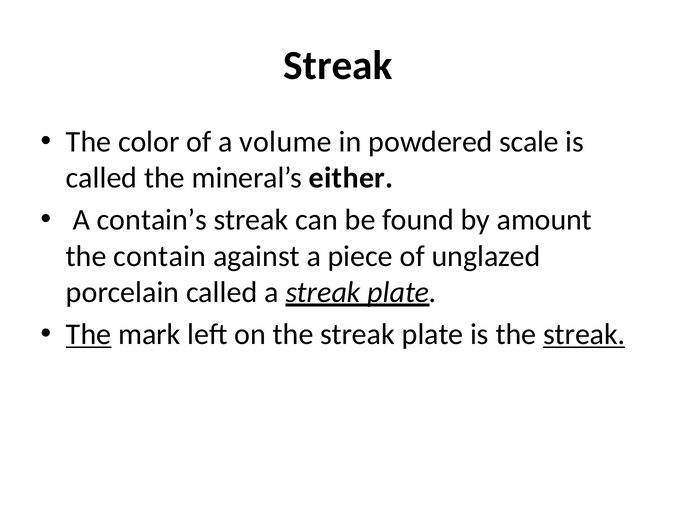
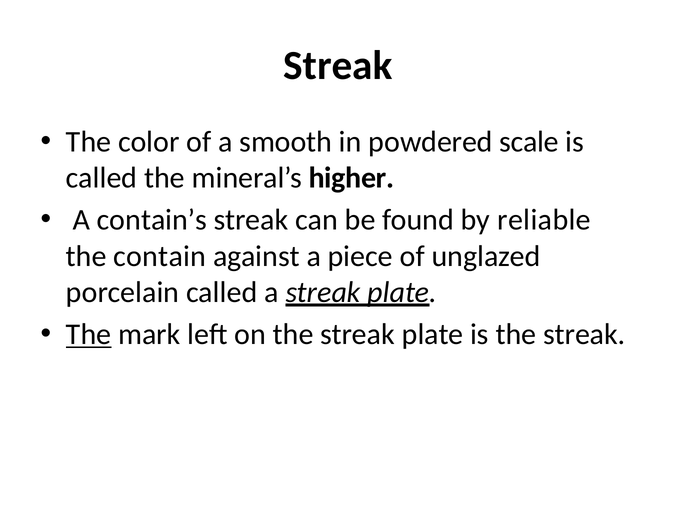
volume: volume -> smooth (286, 142)
either: either -> higher (351, 178)
amount: amount -> reliable (544, 220)
streak underline: present -> none (584, 334)
